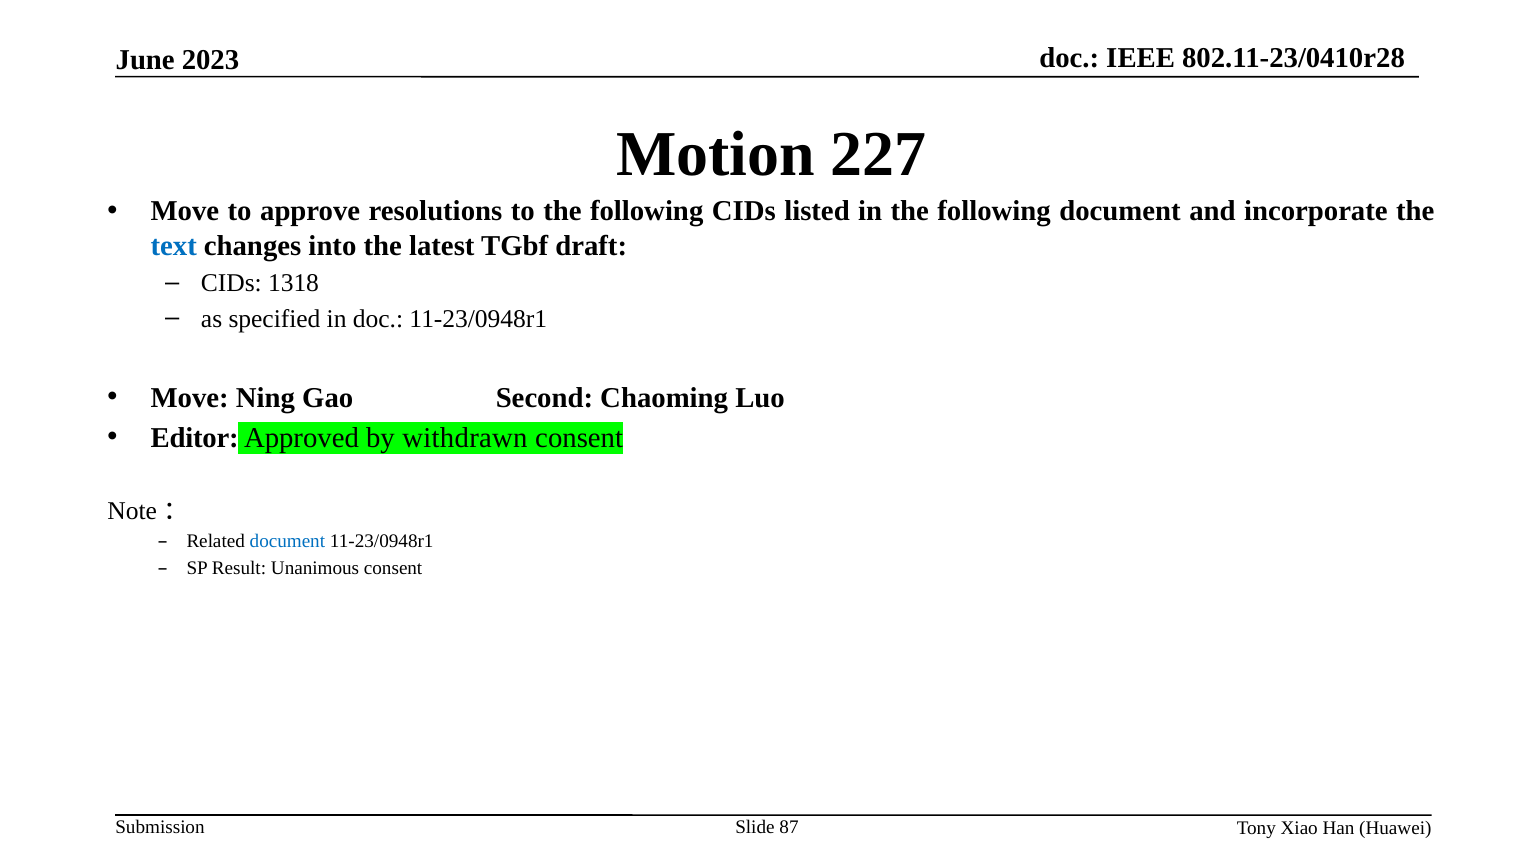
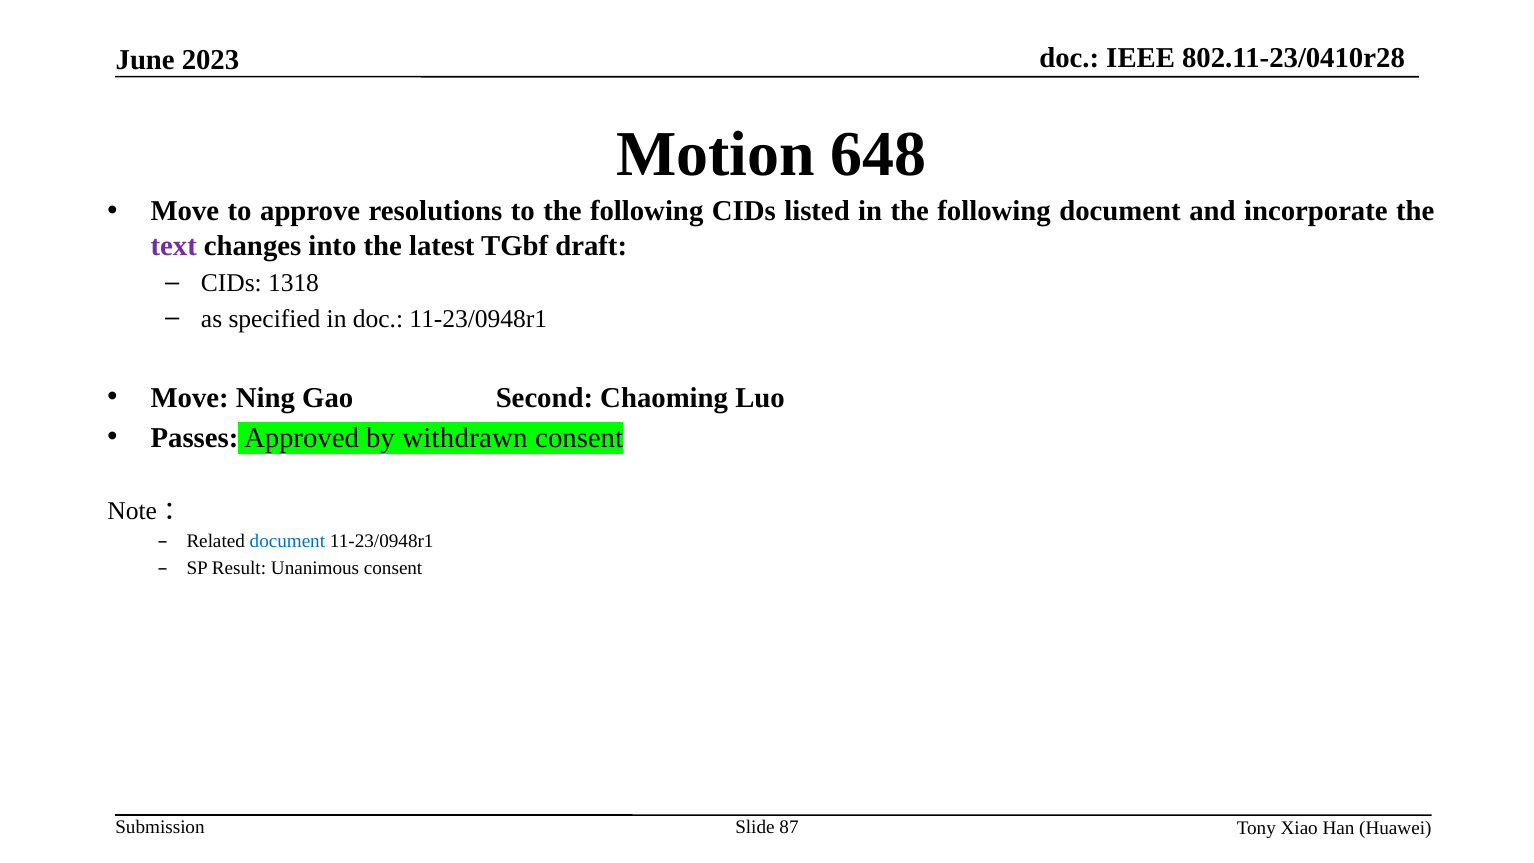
227: 227 -> 648 (879, 154)
text colour: blue -> purple (174, 246)
Editor: Editor -> Passes (195, 438)
